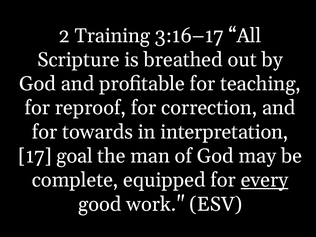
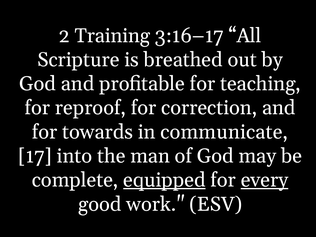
interpretation: interpretation -> communicate (224, 132)
goal: goal -> into (74, 156)
equipped underline: none -> present (164, 180)
